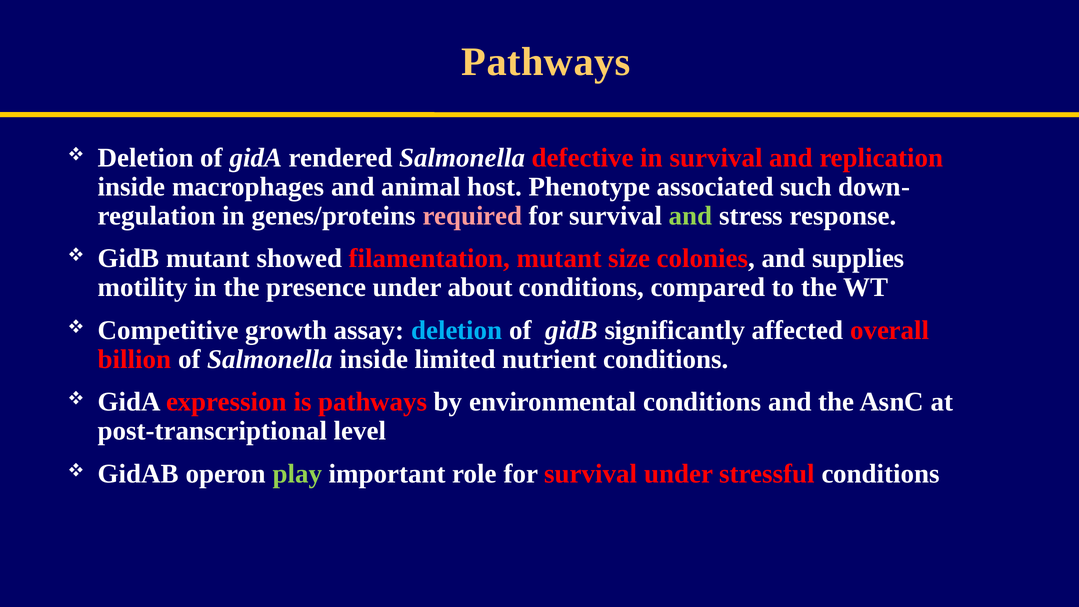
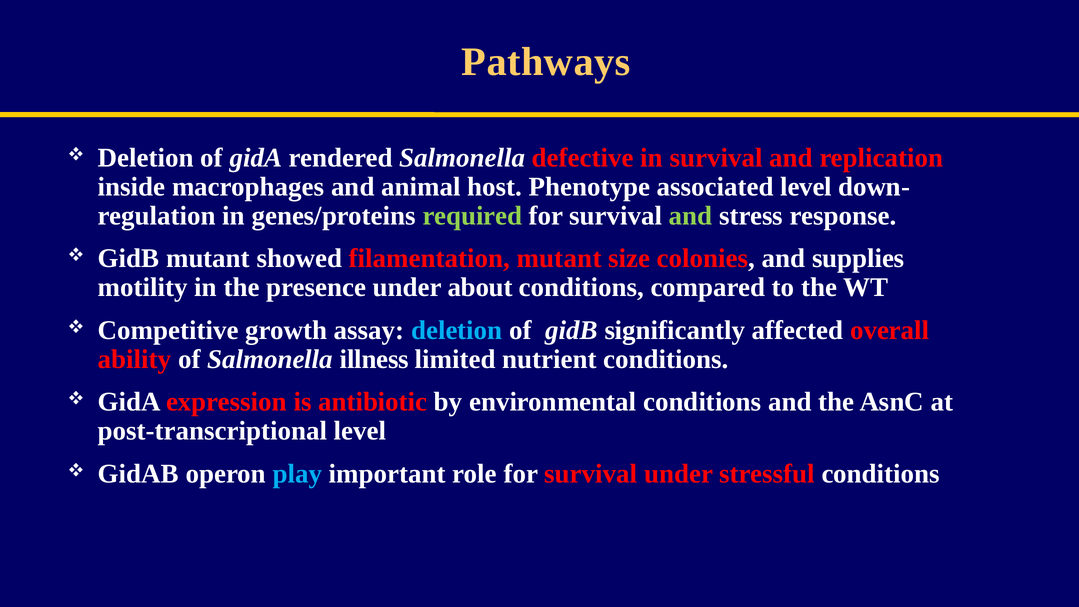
associated such: such -> level (806, 187)
required colour: pink -> light green (472, 216)
billion: billion -> ability (135, 359)
Salmonella inside: inside -> illness (374, 359)
is pathways: pathways -> antibiotic (373, 402)
play colour: light green -> light blue (297, 474)
